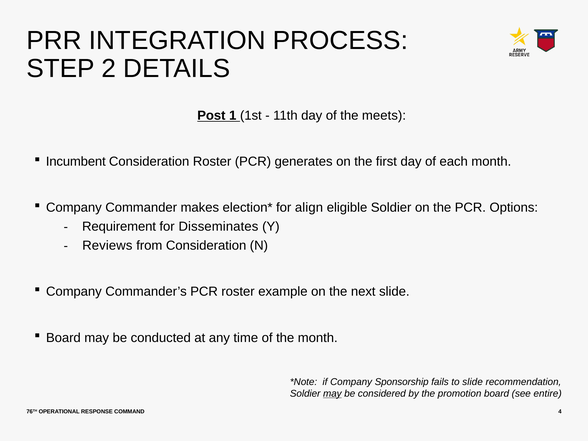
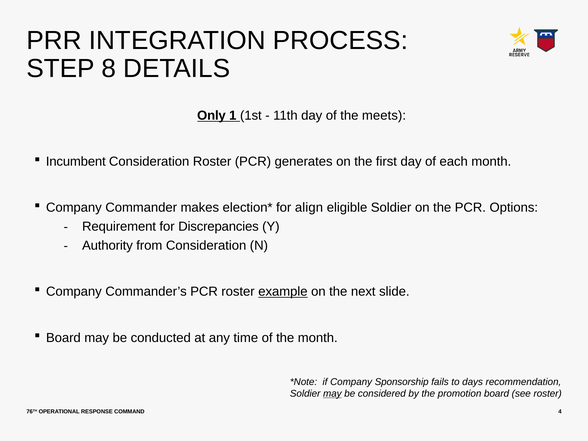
2: 2 -> 8 (109, 69)
Post: Post -> Only (211, 115)
Disseminates: Disseminates -> Discrepancies (219, 227)
Reviews: Reviews -> Authority (107, 246)
example underline: none -> present (283, 292)
to slide: slide -> days (473, 382)
see entire: entire -> roster (548, 394)
